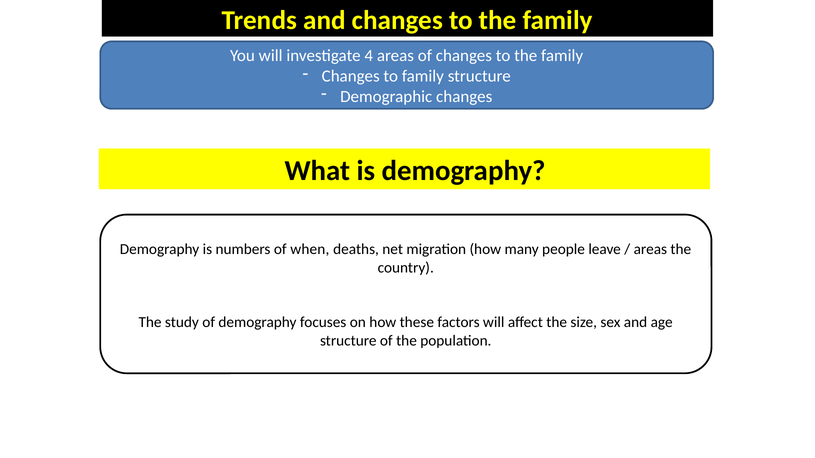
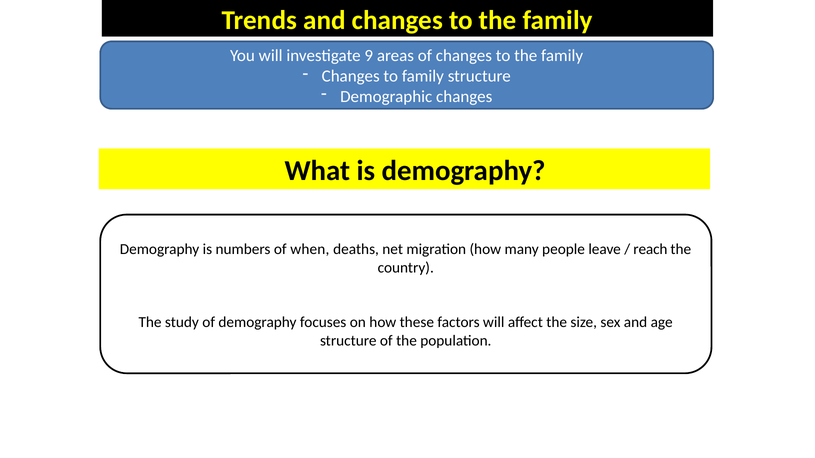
4: 4 -> 9 (369, 56)
areas: areas -> reach (650, 249)
